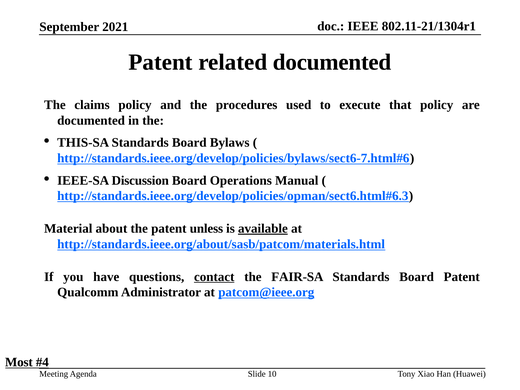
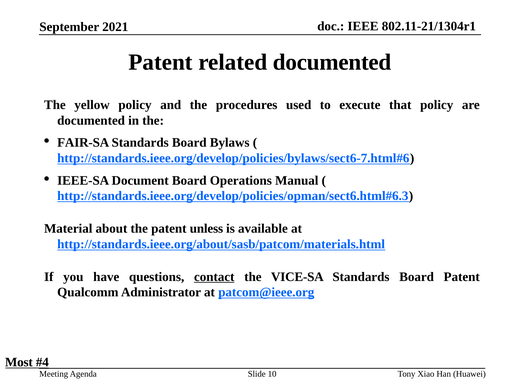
claims: claims -> yellow (92, 105)
THIS-SA: THIS-SA -> FAIR-SA (83, 143)
Discussion: Discussion -> Document (140, 180)
available underline: present -> none (263, 229)
FAIR-SA: FAIR-SA -> VICE-SA (297, 277)
